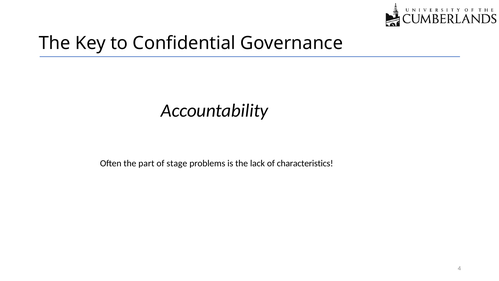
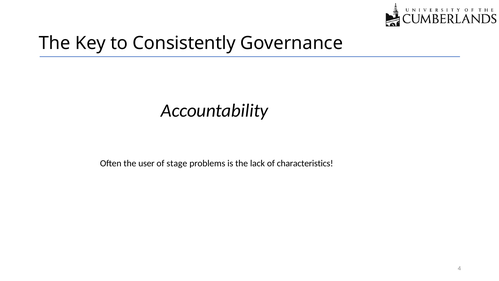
Confidential: Confidential -> Consistently (184, 43)
part: part -> user (146, 163)
